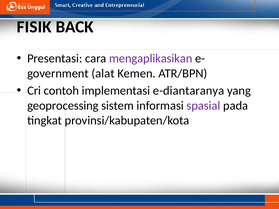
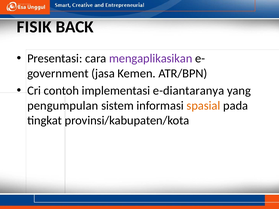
alat: alat -> jasa (103, 73)
geoprocessing: geoprocessing -> pengumpulan (63, 106)
spasial colour: purple -> orange (203, 106)
